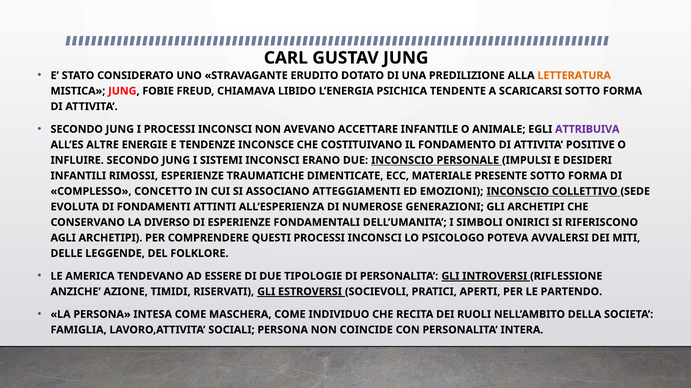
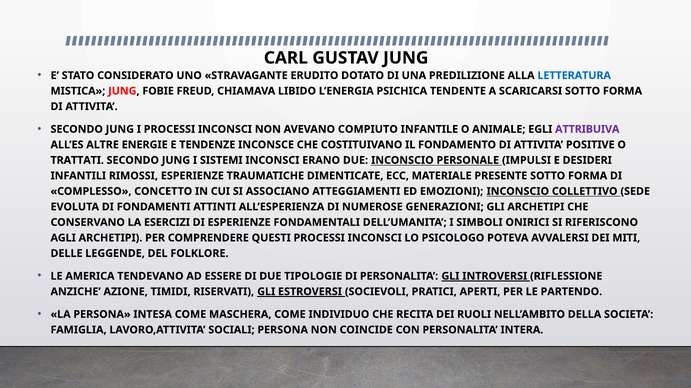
LETTERATURA colour: orange -> blue (574, 76)
ACCETTARE: ACCETTARE -> COMPIUTO (368, 129)
INFLUIRE: INFLUIRE -> TRATTATI (77, 161)
DIVERSO: DIVERSO -> ESERCIZI (167, 223)
